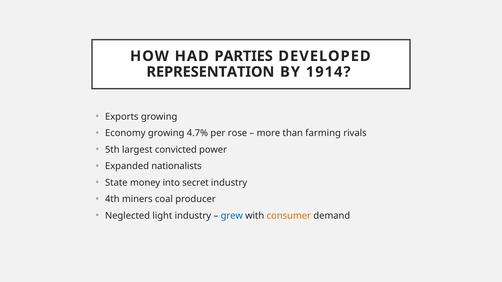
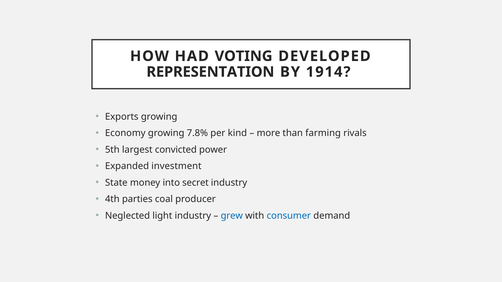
PARTIES: PARTIES -> VOTING (244, 56)
4.7%: 4.7% -> 7.8% (197, 133)
rose: rose -> kind (237, 133)
nationalists: nationalists -> investment (176, 166)
miners: miners -> parties (137, 199)
consumer colour: orange -> blue (289, 216)
